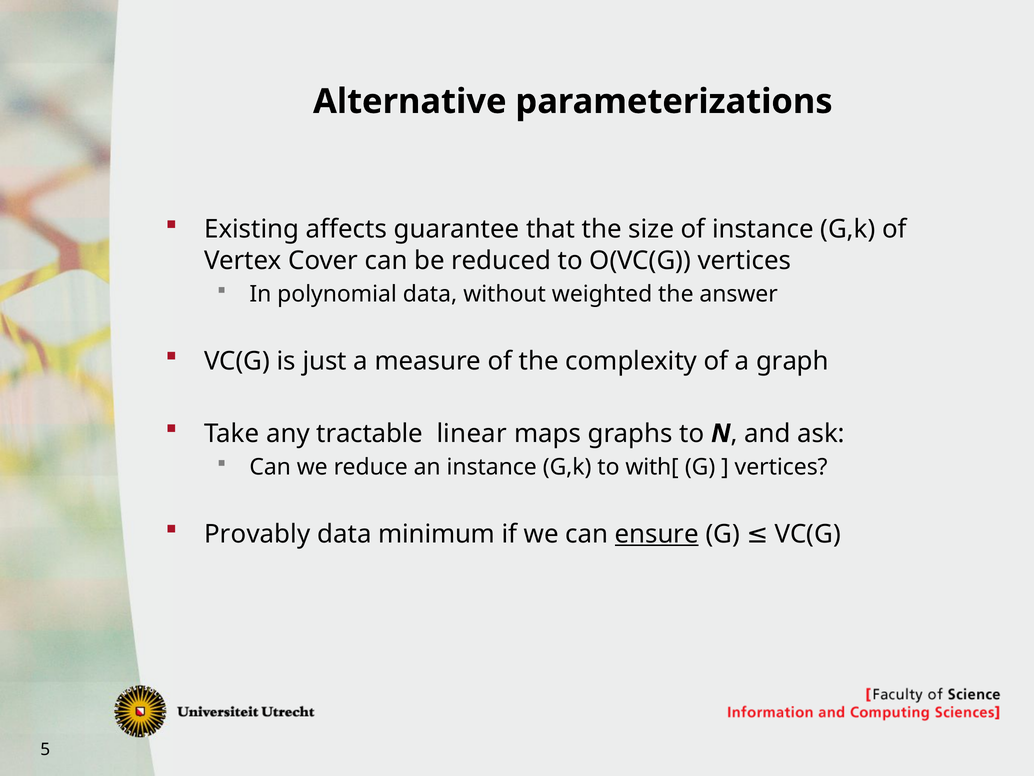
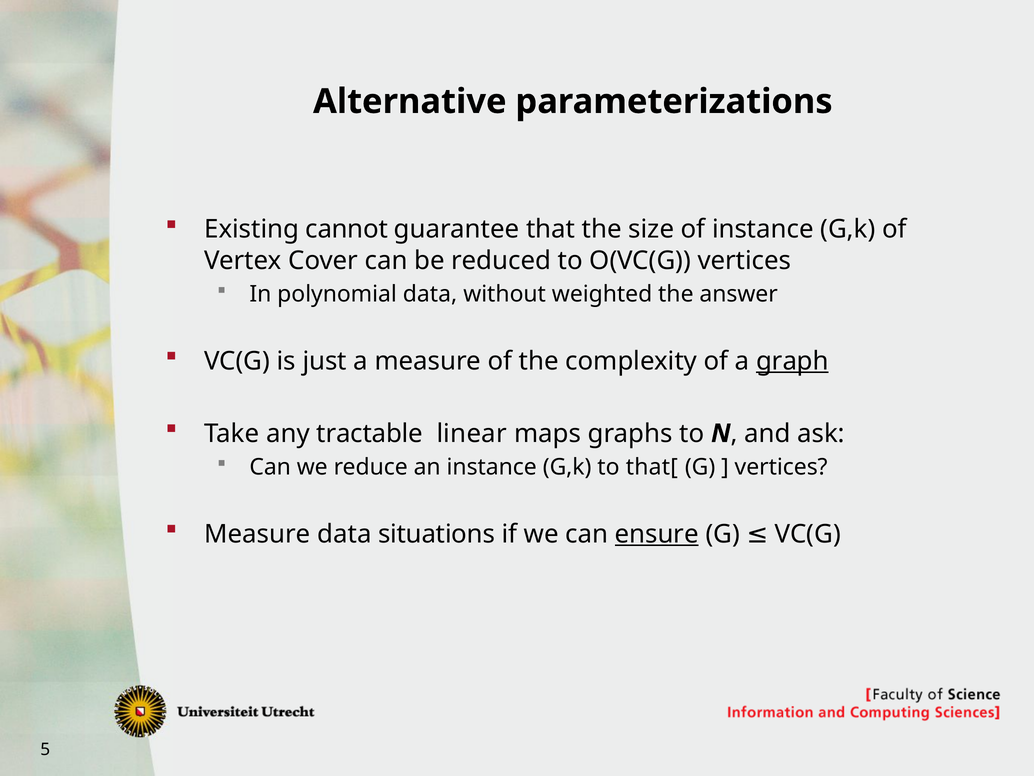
affects: affects -> cannot (347, 229)
graph underline: none -> present (792, 361)
with[: with[ -> that[ (652, 467)
Provably: Provably -> Measure (257, 534)
minimum: minimum -> situations (437, 534)
